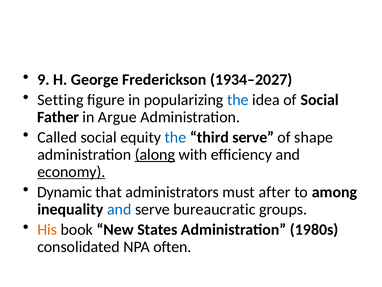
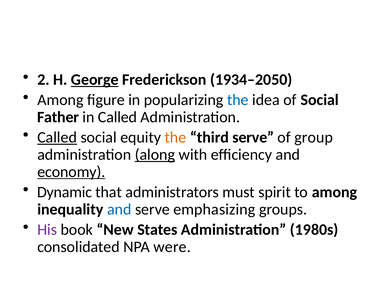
9: 9 -> 2 (43, 79)
George underline: none -> present (95, 79)
1934–2027: 1934–2027 -> 1934–2050 (251, 79)
Setting: Setting -> Among (60, 100)
in Argue: Argue -> Called (117, 117)
Called underline: none -> present (57, 137)
the colour: blue -> orange (175, 137)
shape: shape -> group (314, 137)
after: after -> spirit (275, 192)
bureaucratic: bureaucratic -> emphasizing (214, 209)
His colour: orange -> purple (47, 229)
often: often -> were (172, 246)
